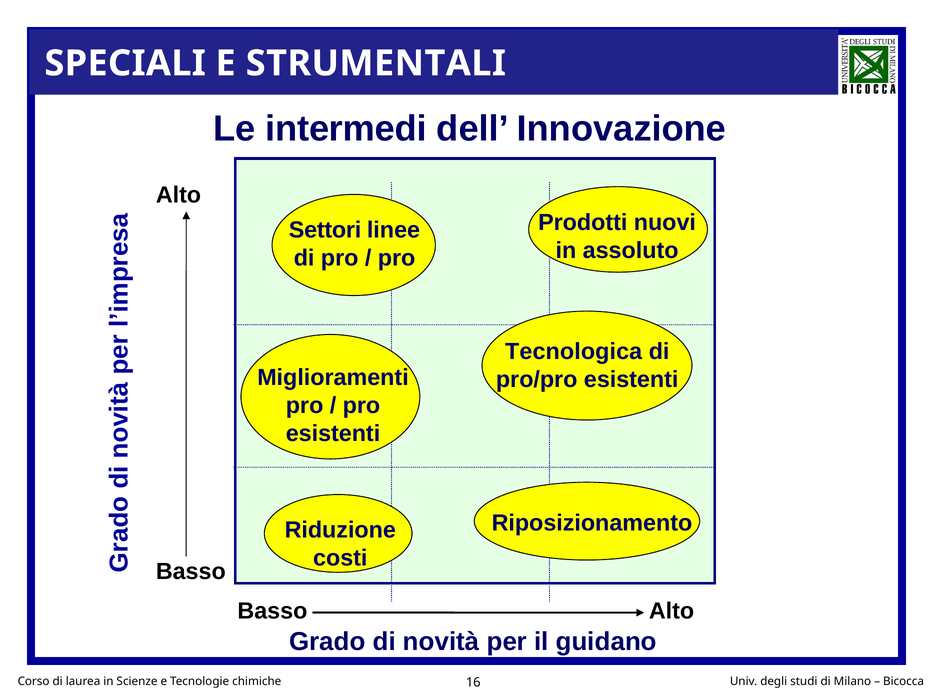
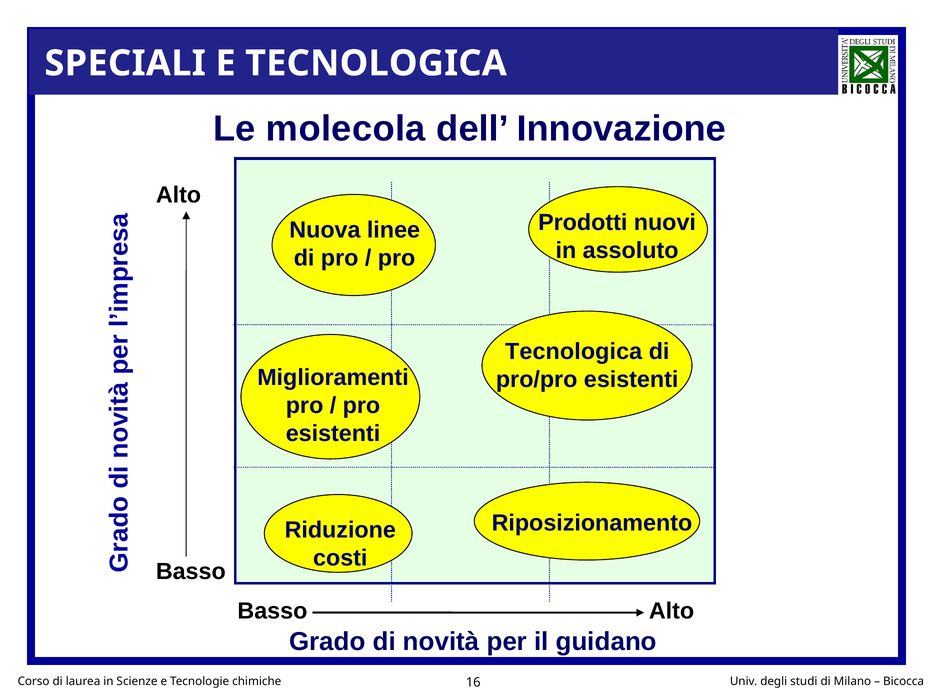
E STRUMENTALI: STRUMENTALI -> TECNOLOGICA (376, 63)
intermedi: intermedi -> molecola (346, 129)
Settori: Settori -> Nuova (325, 230)
